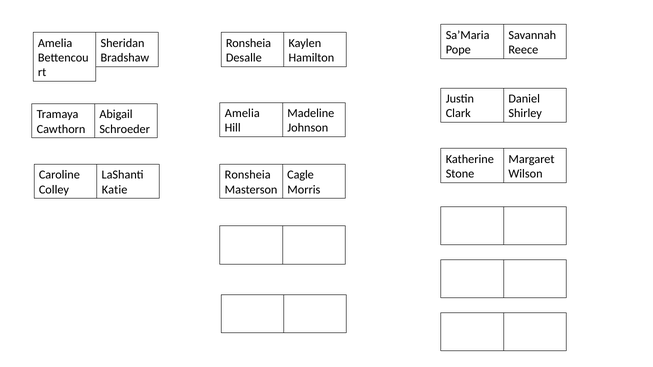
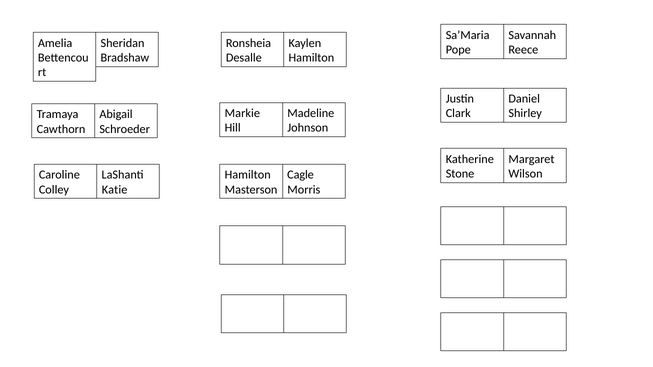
Amelia: Amelia -> Markie (242, 113)
Ronsheia: Ronsheia -> Hamilton (248, 175)
